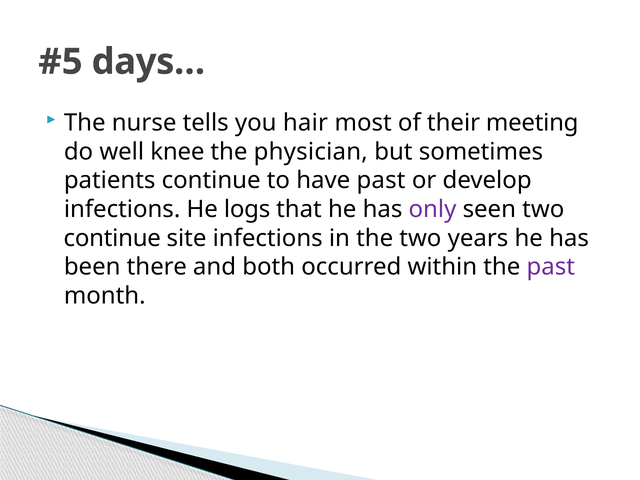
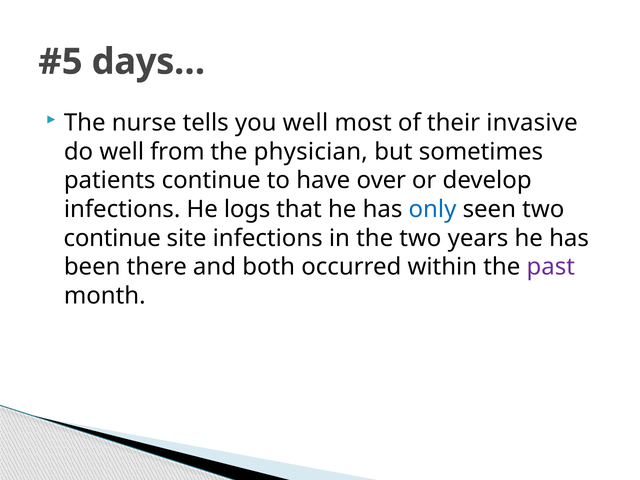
you hair: hair -> well (305, 123)
meeting: meeting -> invasive (532, 123)
knee: knee -> from (177, 152)
have past: past -> over (381, 181)
only colour: purple -> blue (432, 209)
